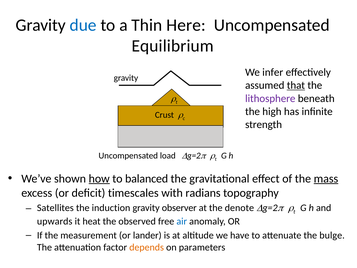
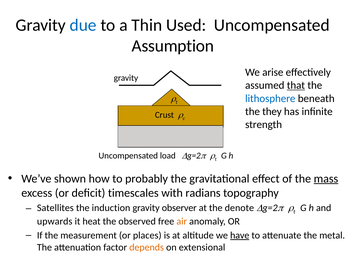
Here: Here -> Used (186, 25)
Equilibrium: Equilibrium -> Assumption (173, 46)
infer: infer -> arise (273, 72)
lithosphere colour: purple -> blue (270, 98)
high: high -> they (272, 111)
how underline: present -> none (99, 178)
balanced: balanced -> probably (147, 178)
air colour: blue -> orange (182, 221)
lander: lander -> places (147, 235)
have underline: none -> present (240, 235)
bulge: bulge -> metal (332, 235)
parameters: parameters -> extensional (202, 247)
